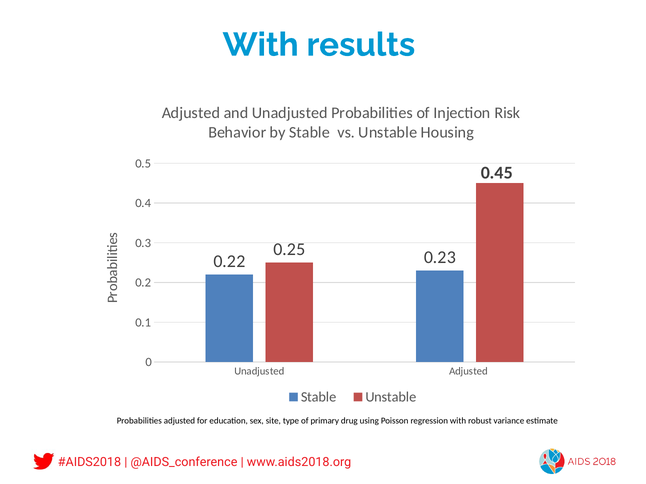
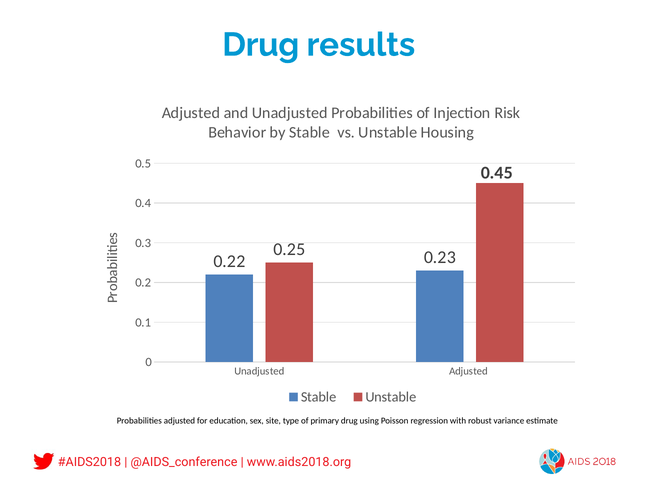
With: With -> Drug (261, 45)
